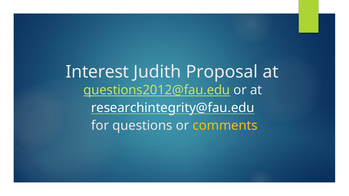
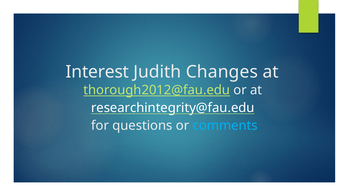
Proposal: Proposal -> Changes (222, 72)
questions2012@fau.edu: questions2012@fau.edu -> thorough2012@fau.edu (157, 90)
comments colour: yellow -> light blue (225, 126)
